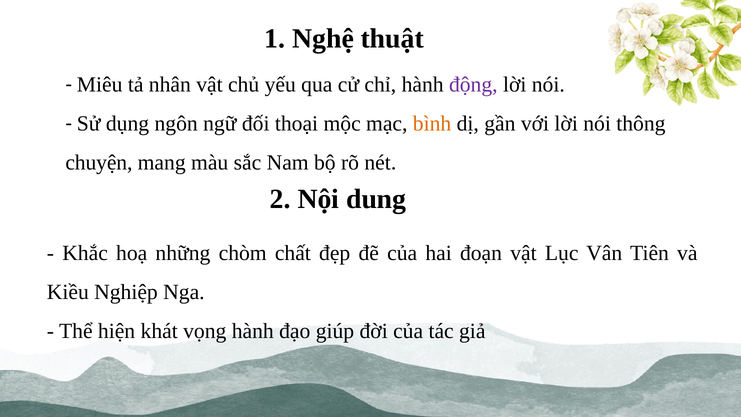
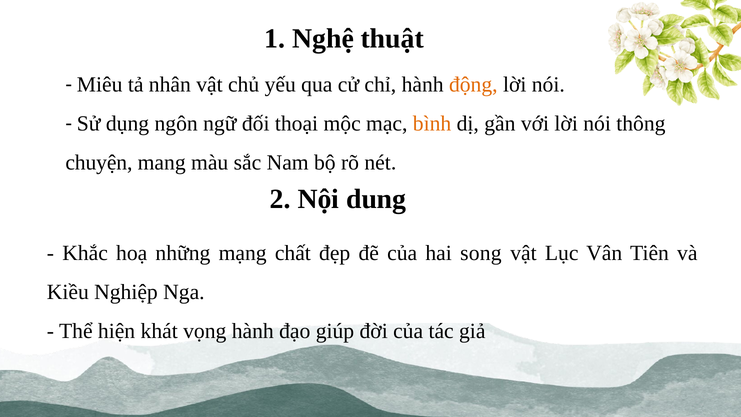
động colour: purple -> orange (473, 85)
chòm: chòm -> mạng (243, 253)
đoạn: đoạn -> song (481, 253)
